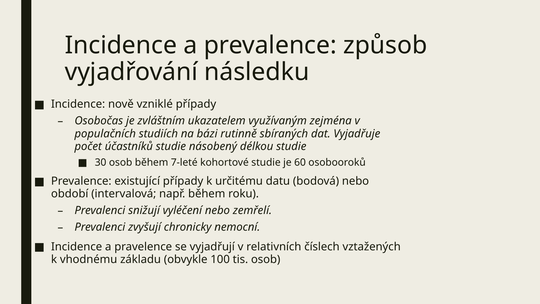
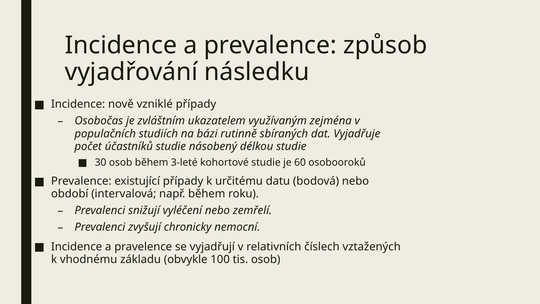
7-leté: 7-leté -> 3-leté (184, 162)
